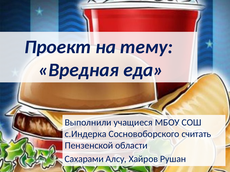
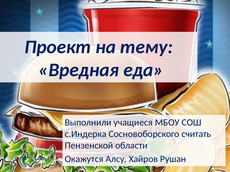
Сахарами: Сахарами -> Окажутся (84, 159)
